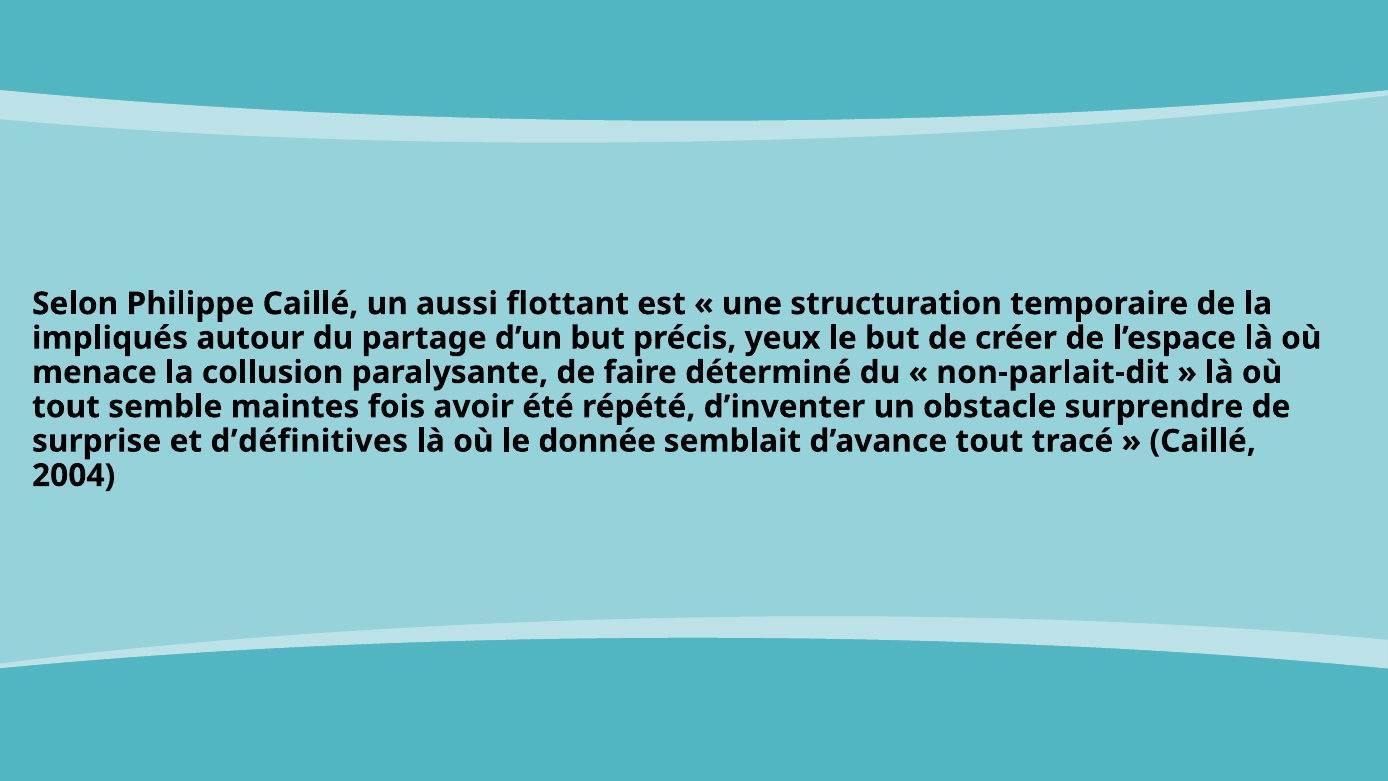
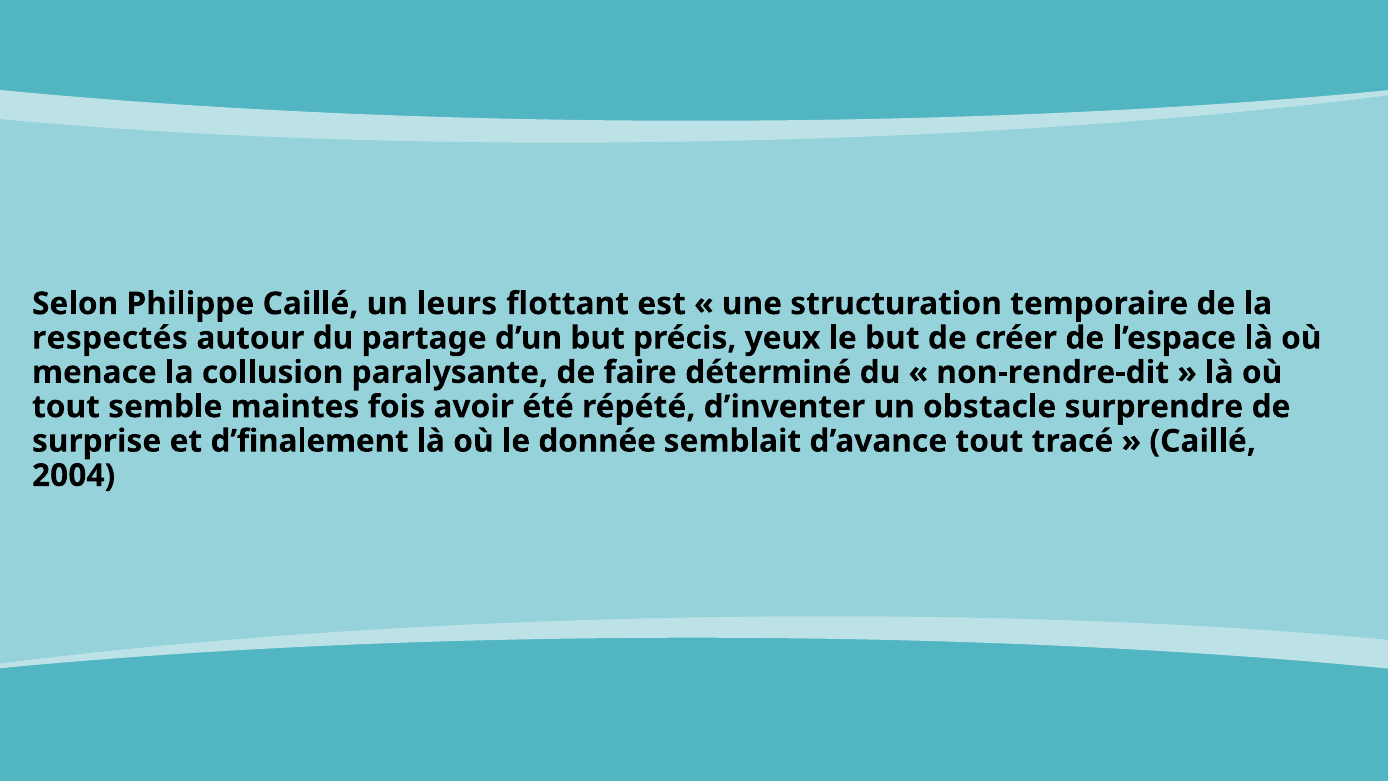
aussi: aussi -> leurs (457, 304)
impliqués: impliqués -> respectés (110, 338)
non-parlait-dit: non-parlait-dit -> non-rendre-dit (1053, 372)
d’définitives: d’définitives -> d’finalement (310, 441)
